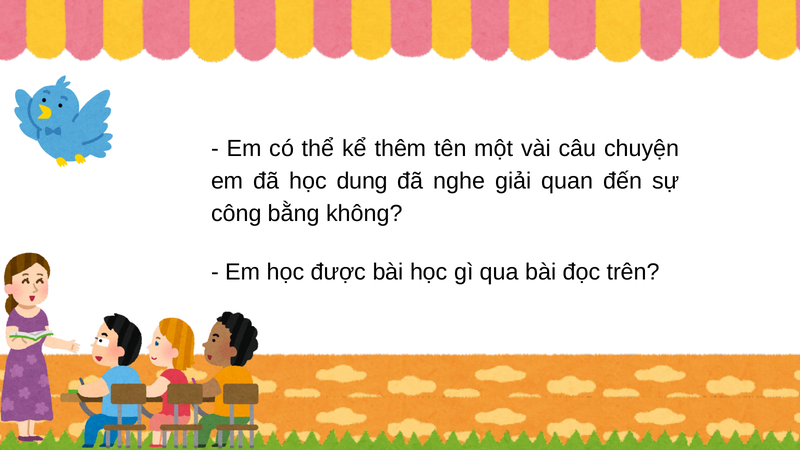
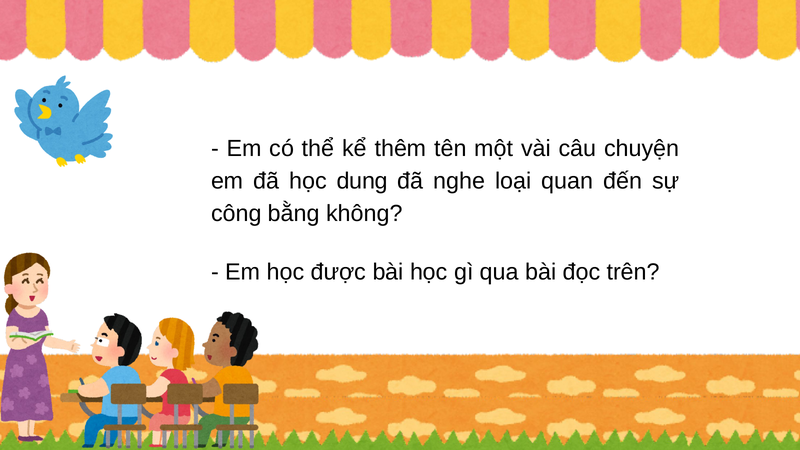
giải: giải -> loại (513, 181)
